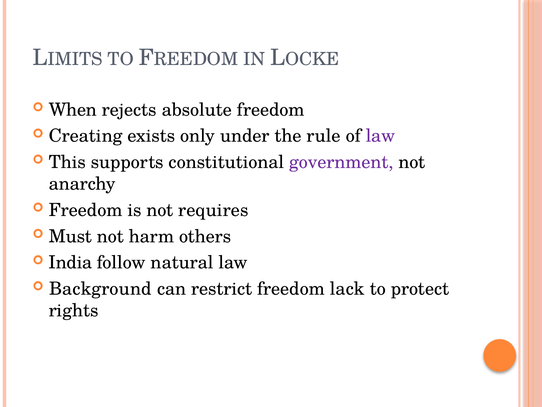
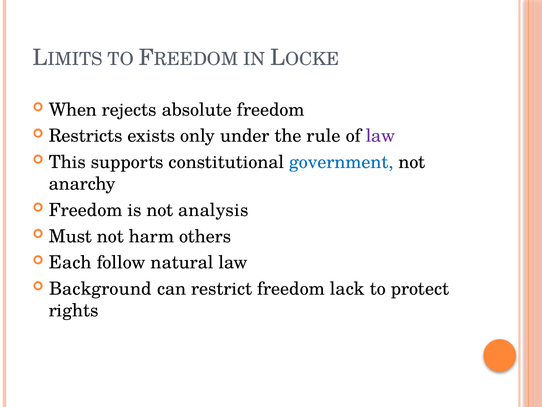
Creating: Creating -> Restricts (86, 136)
government colour: purple -> blue (341, 162)
requires: requires -> analysis (213, 210)
India: India -> Each (70, 262)
